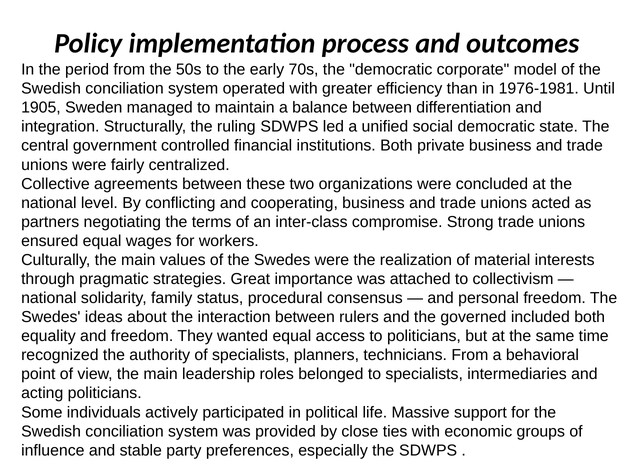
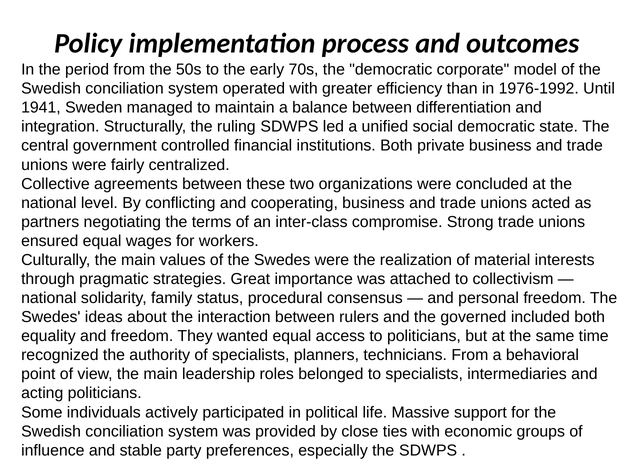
1976-1981: 1976-1981 -> 1976-1992 (539, 89)
1905: 1905 -> 1941 (41, 108)
